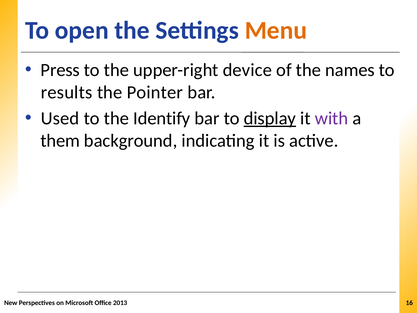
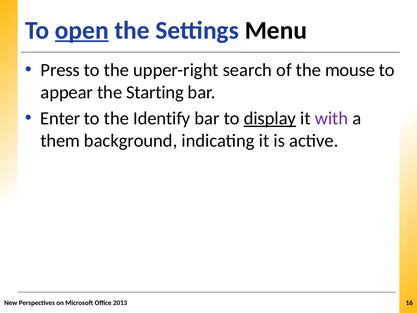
open underline: none -> present (82, 30)
Menu colour: orange -> black (276, 30)
device: device -> search (247, 70)
names: names -> mouse (350, 70)
results: results -> appear (67, 92)
Pointer: Pointer -> Starting (155, 92)
Used: Used -> Enter (60, 118)
